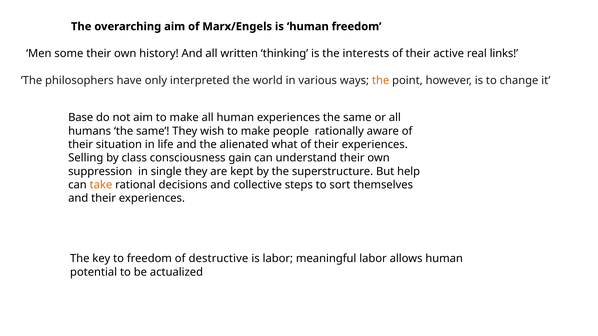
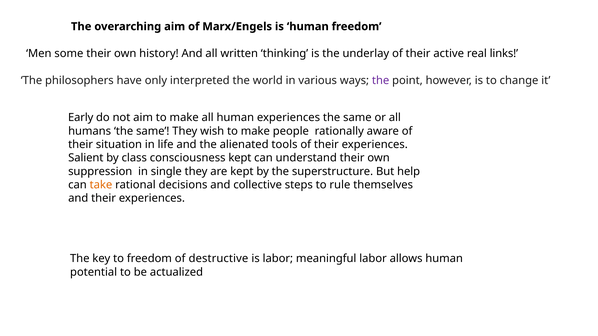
interests: interests -> underlay (366, 53)
the colour: orange -> purple (381, 80)
Base: Base -> Early (81, 118)
what: what -> tools (284, 145)
Selling: Selling -> Salient (86, 158)
consciousness gain: gain -> kept (240, 158)
sort: sort -> rule (340, 185)
